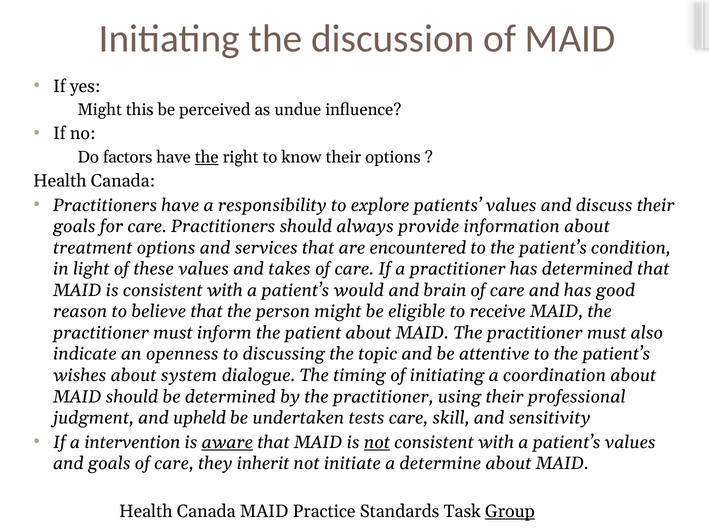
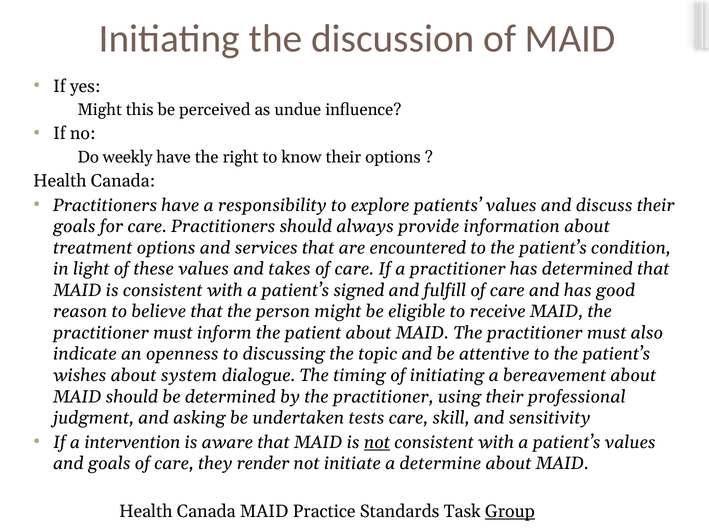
factors: factors -> weekly (128, 157)
the underline: present -> none (207, 157)
would: would -> signed (359, 290)
brain: brain -> fulfill (445, 290)
coordination: coordination -> bereavement (555, 375)
upheld: upheld -> asking (200, 418)
aware underline: present -> none (227, 442)
inherit: inherit -> render (263, 463)
